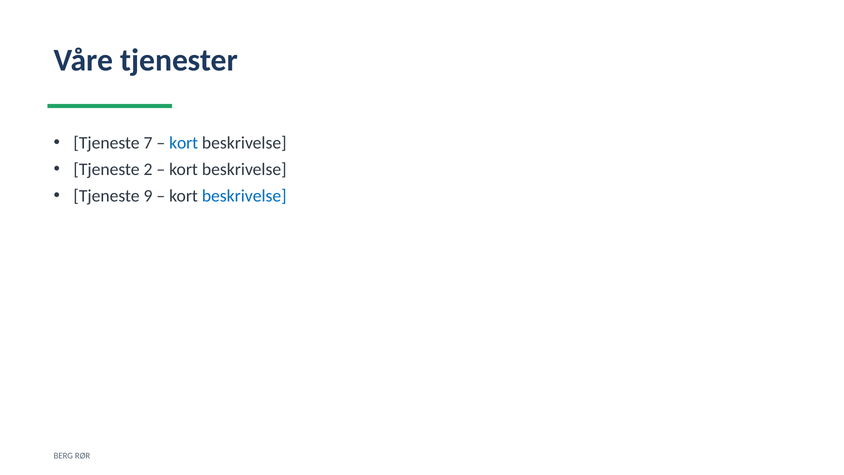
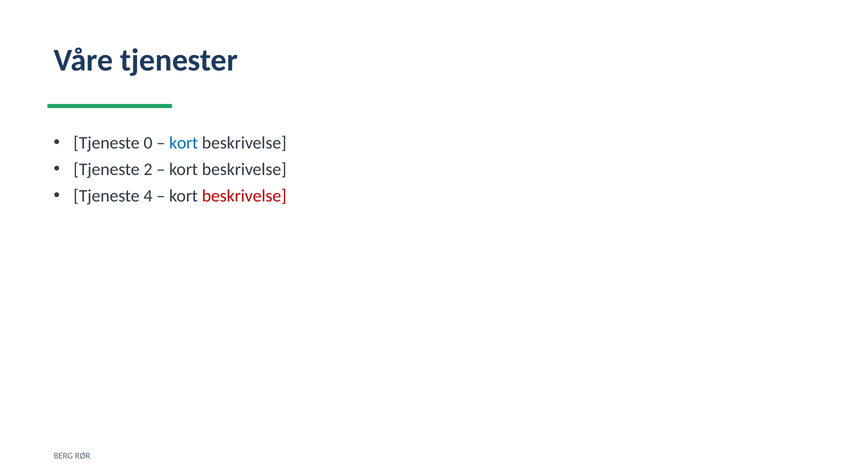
7: 7 -> 0 (148, 143)
9: 9 -> 4 (148, 196)
beskrivelse colour: blue -> red (244, 196)
